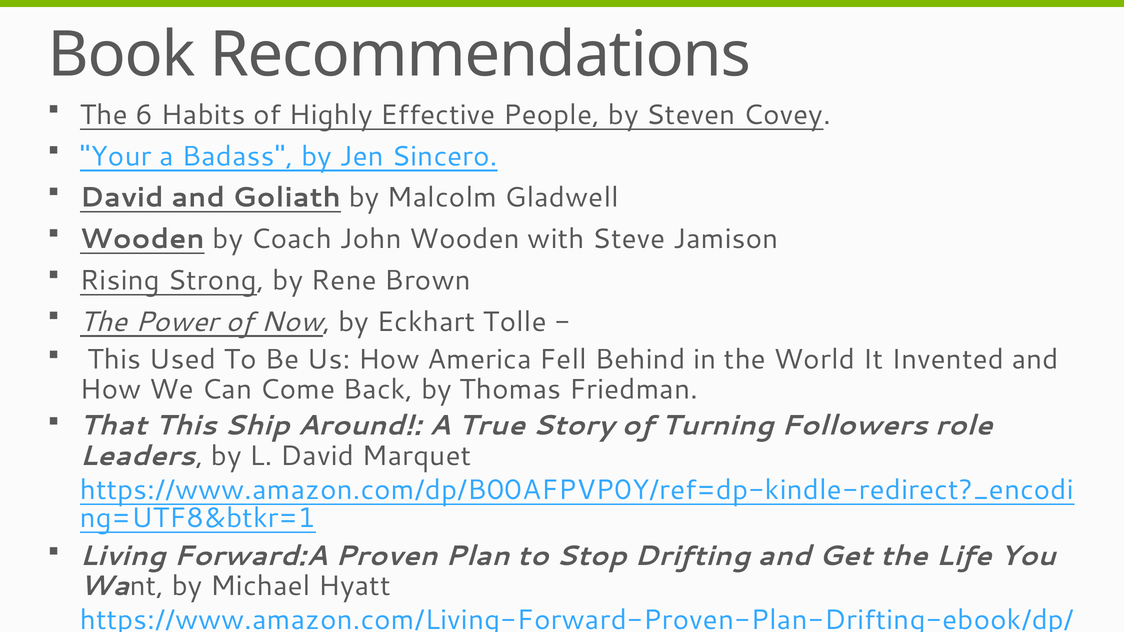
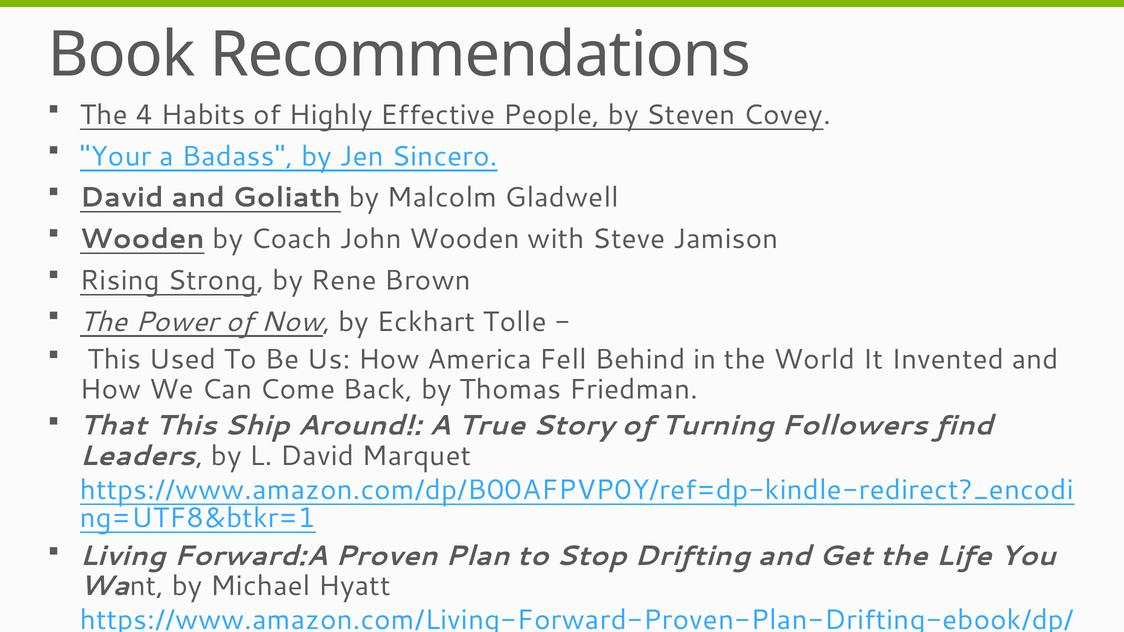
6: 6 -> 4 (144, 115)
role: role -> find (964, 426)
